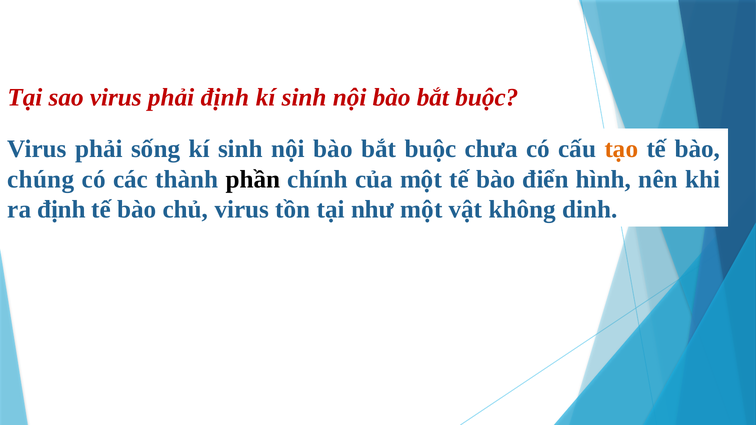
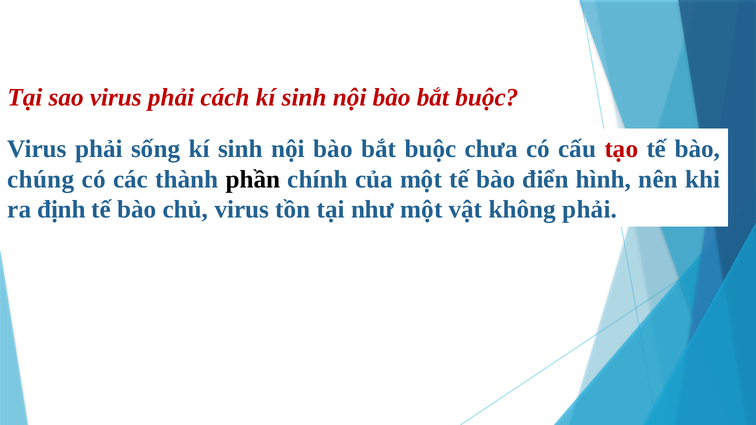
phải định: định -> cách (225, 98)
tạo colour: orange -> red (621, 149)
không dinh: dinh -> phải (590, 210)
